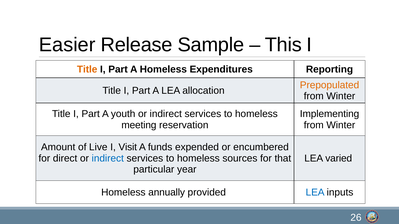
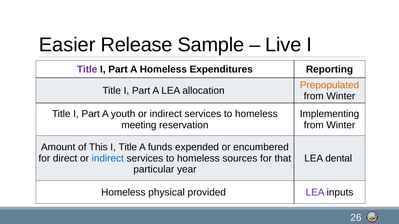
This: This -> Live (283, 45)
Title colour: orange -> purple (87, 69)
Live: Live -> This (98, 147)
Visit: Visit -> Title (128, 147)
varied: varied -> dental (339, 159)
annually: annually -> physical (167, 193)
LEA colour: blue -> purple (315, 193)
